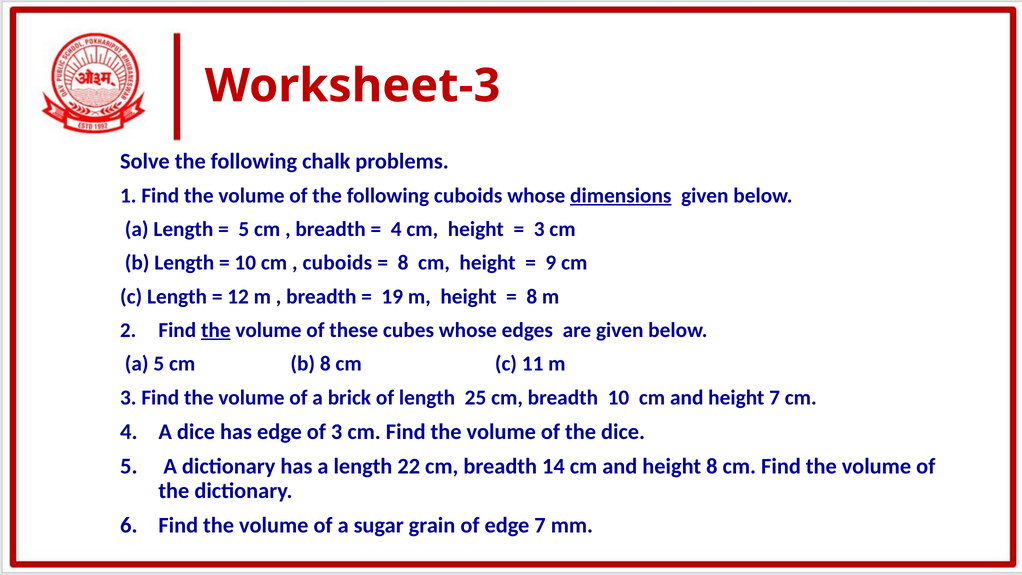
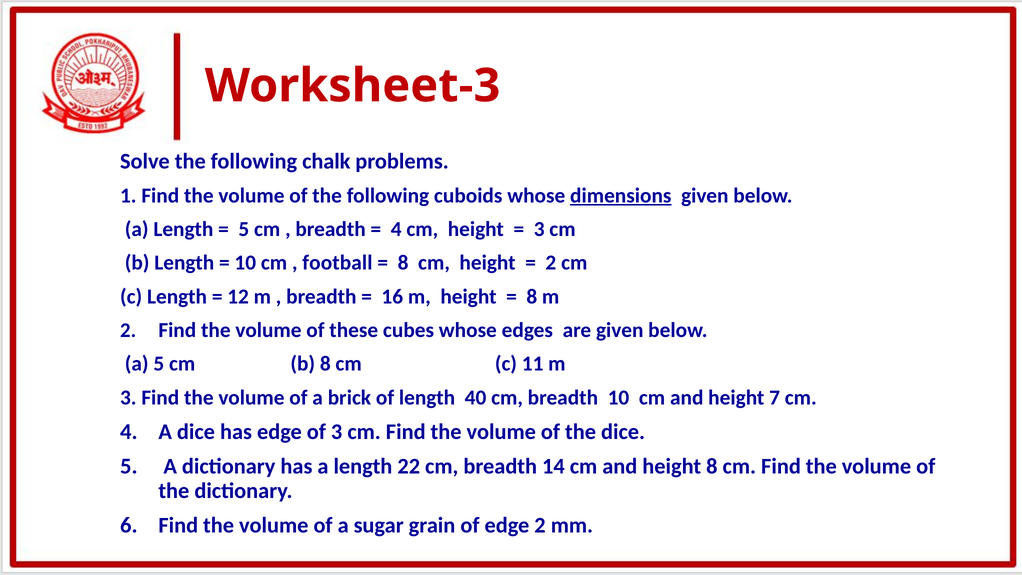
cuboids: cuboids -> football (337, 263)
9: 9 -> 2 (551, 263)
19: 19 -> 16 (392, 296)
the underline: present -> none (216, 330)
25: 25 -> 40 (476, 397)
edge 7: 7 -> 2 (540, 525)
